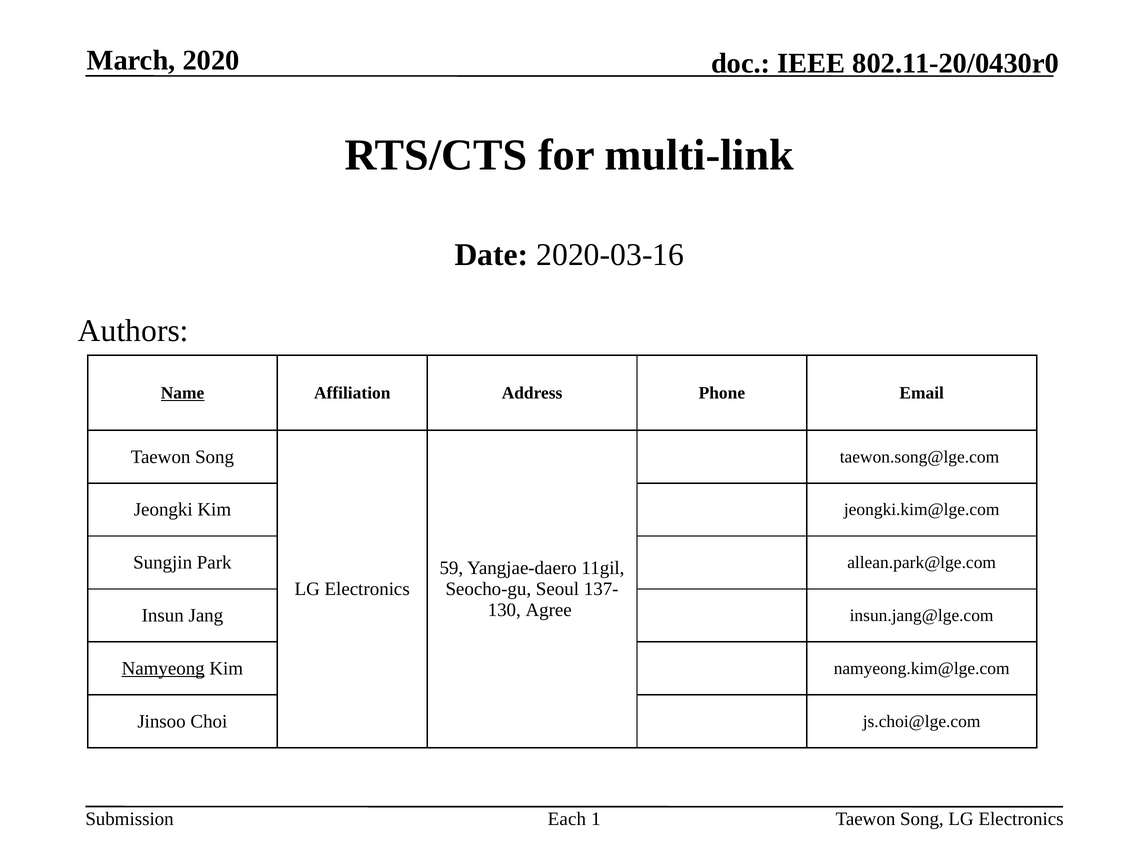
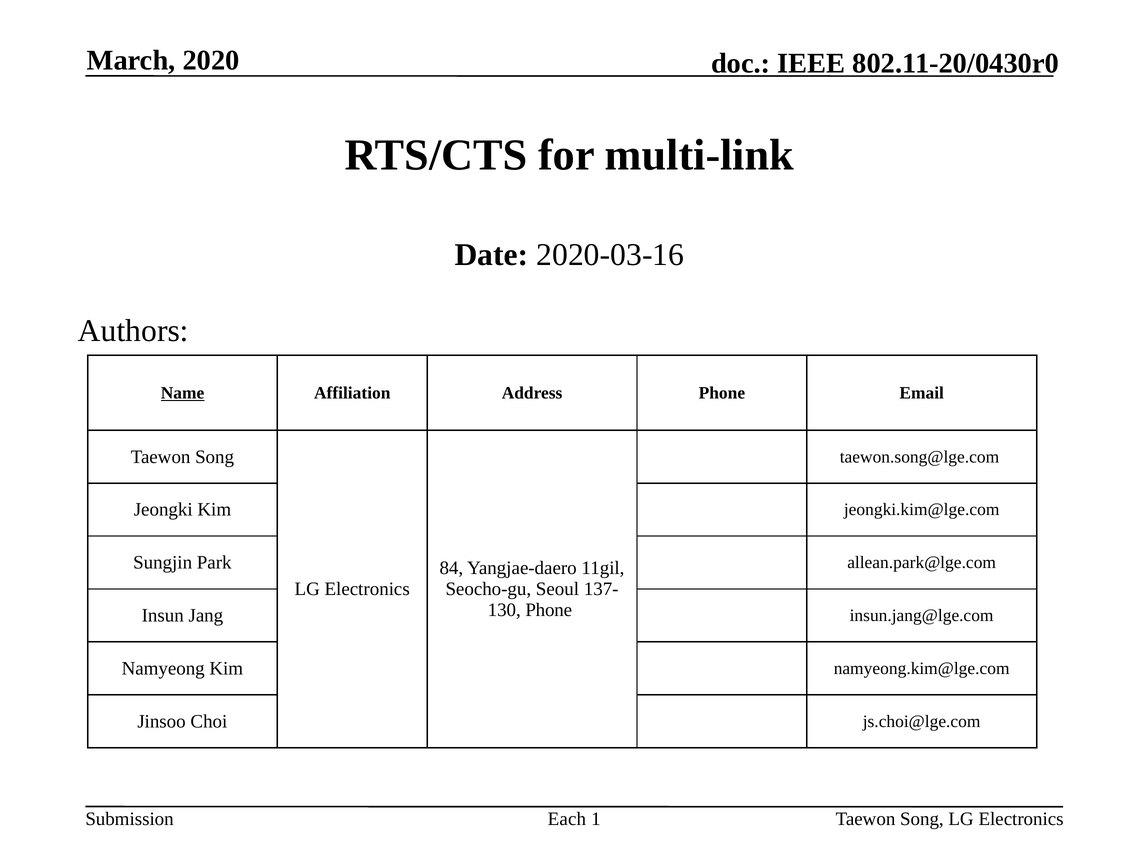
59: 59 -> 84 (451, 568)
Agree: Agree -> Phone (549, 610)
Namyeong underline: present -> none (163, 669)
